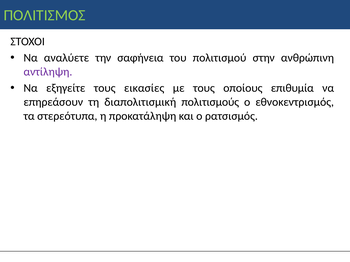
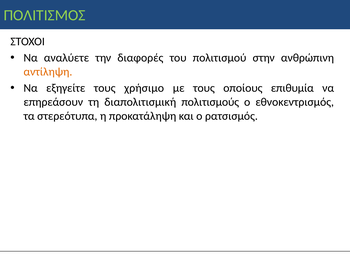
σαφήνεια: σαφήνεια -> διαφορές (140, 58)
αντίληψη colour: purple -> orange (48, 72)
εικασίες: εικασίες -> χρήσιμο (144, 88)
